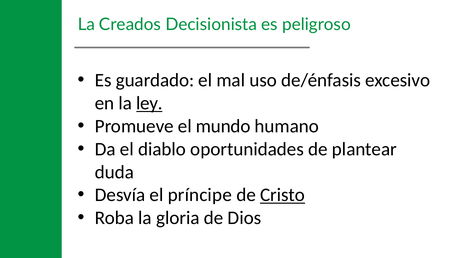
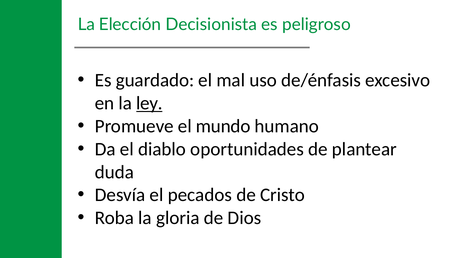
Creados: Creados -> Elección (130, 25)
príncipe: príncipe -> pecados (200, 195)
Cristo underline: present -> none (283, 195)
